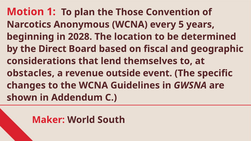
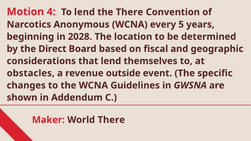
1: 1 -> 4 (51, 12)
To plan: plan -> lend (85, 12)
the Those: Those -> There (129, 12)
World South: South -> There (111, 120)
